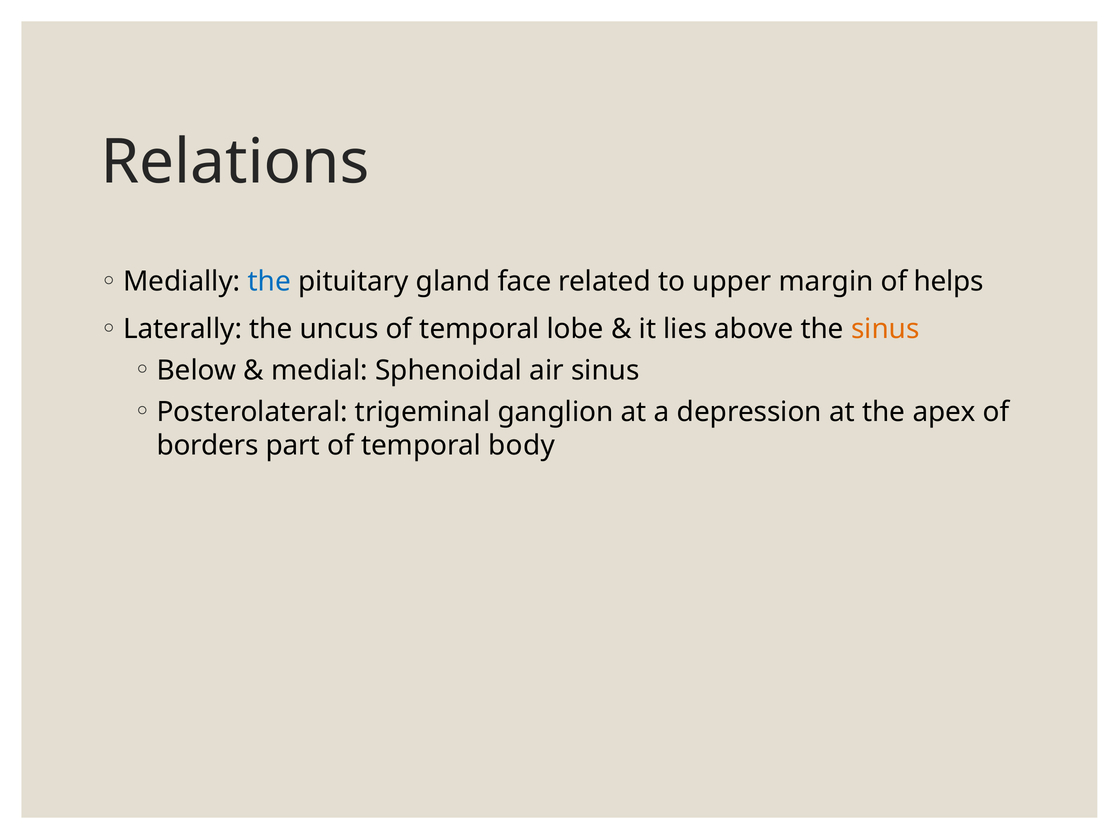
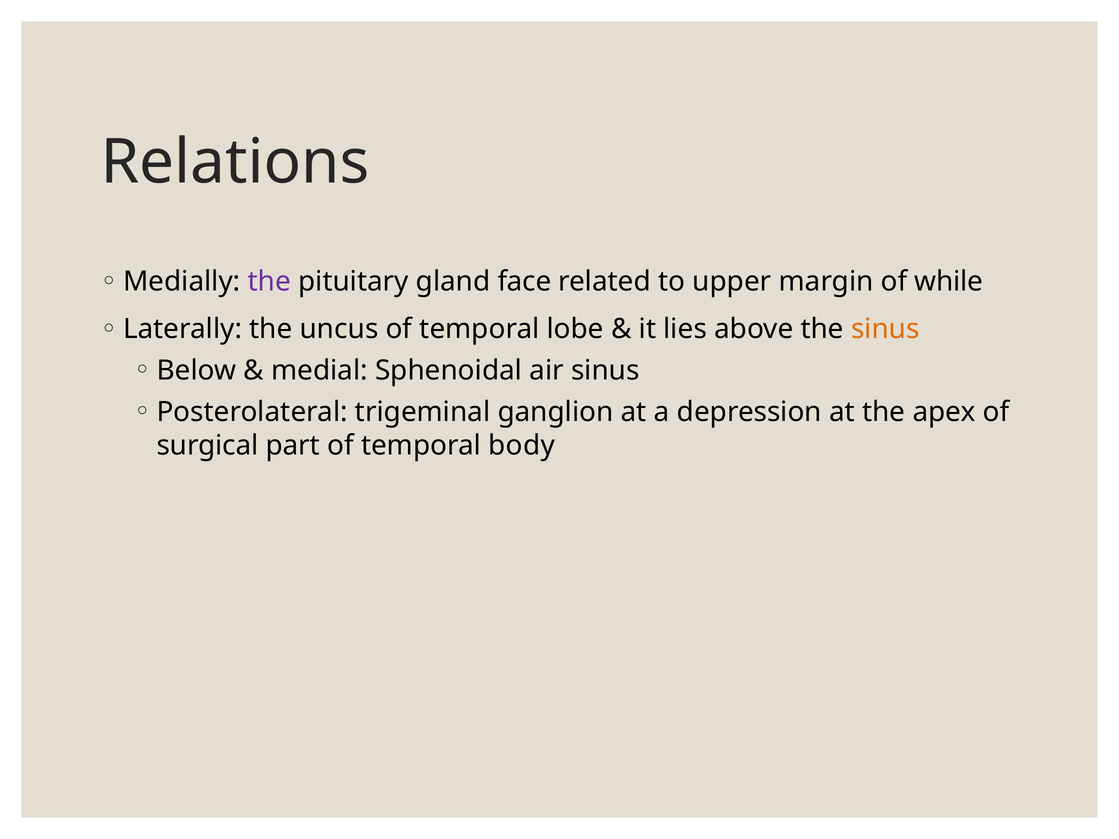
the colour: blue -> purple (269, 282)
helps: helps -> while (949, 282)
borders: borders -> surgical (208, 446)
